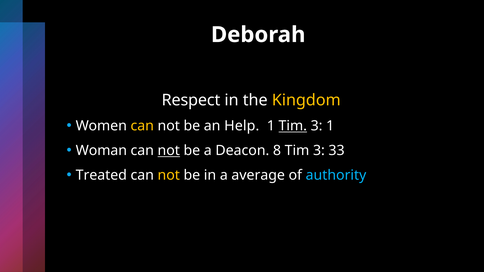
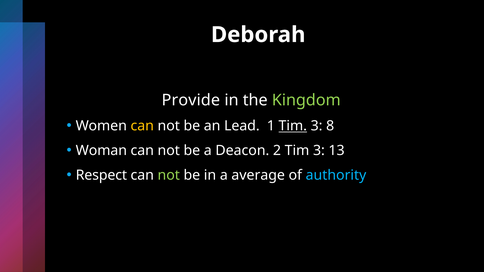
Respect: Respect -> Provide (191, 100)
Kingdom colour: yellow -> light green (306, 100)
Help: Help -> Lead (242, 126)
3 1: 1 -> 8 (330, 126)
not underline: present -> none (169, 151)
8: 8 -> 2 (277, 151)
33: 33 -> 13 (337, 151)
Treated: Treated -> Respect (101, 175)
not colour: yellow -> light green (169, 175)
